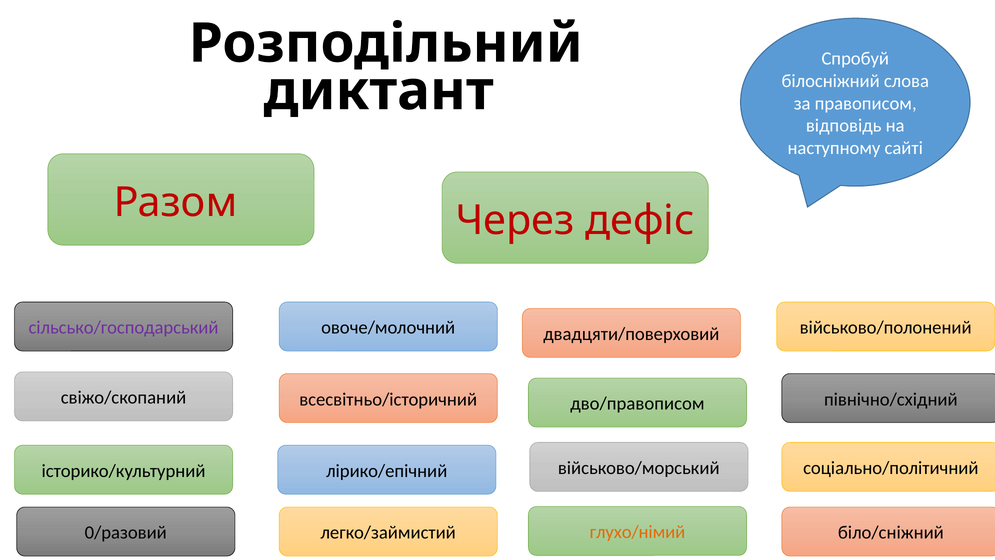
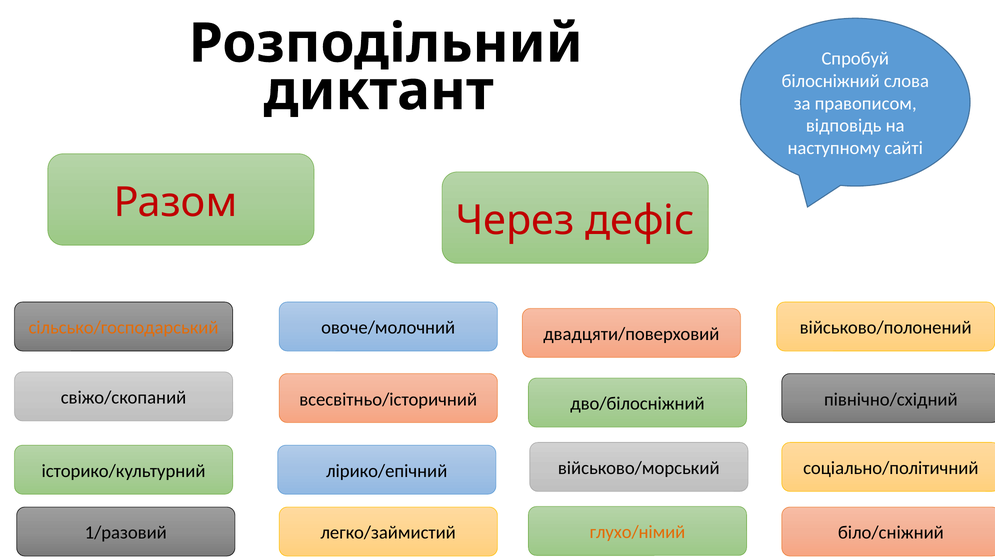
сільсько/господарський colour: purple -> orange (123, 328)
дво/правописом: дво/правописом -> дво/білосніжний (637, 404)
0/разовий: 0/разовий -> 1/разовий (126, 533)
